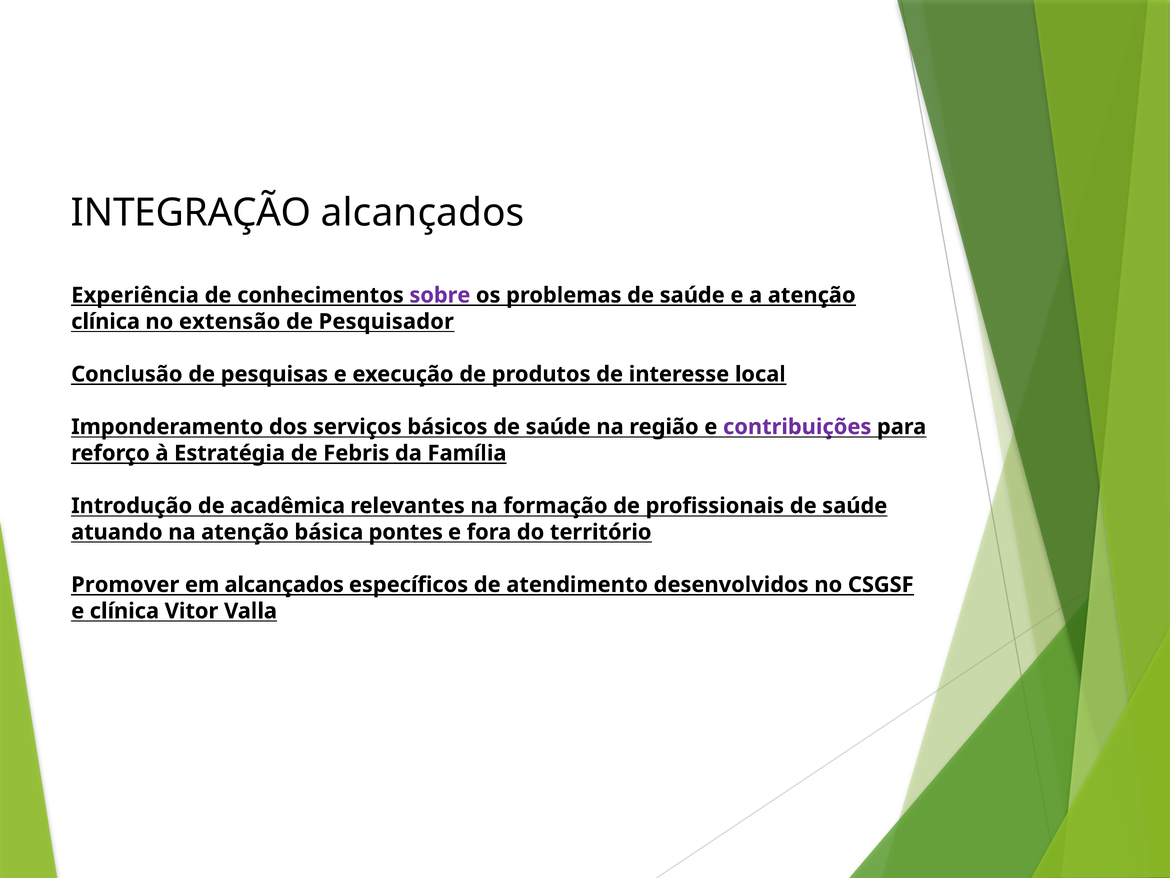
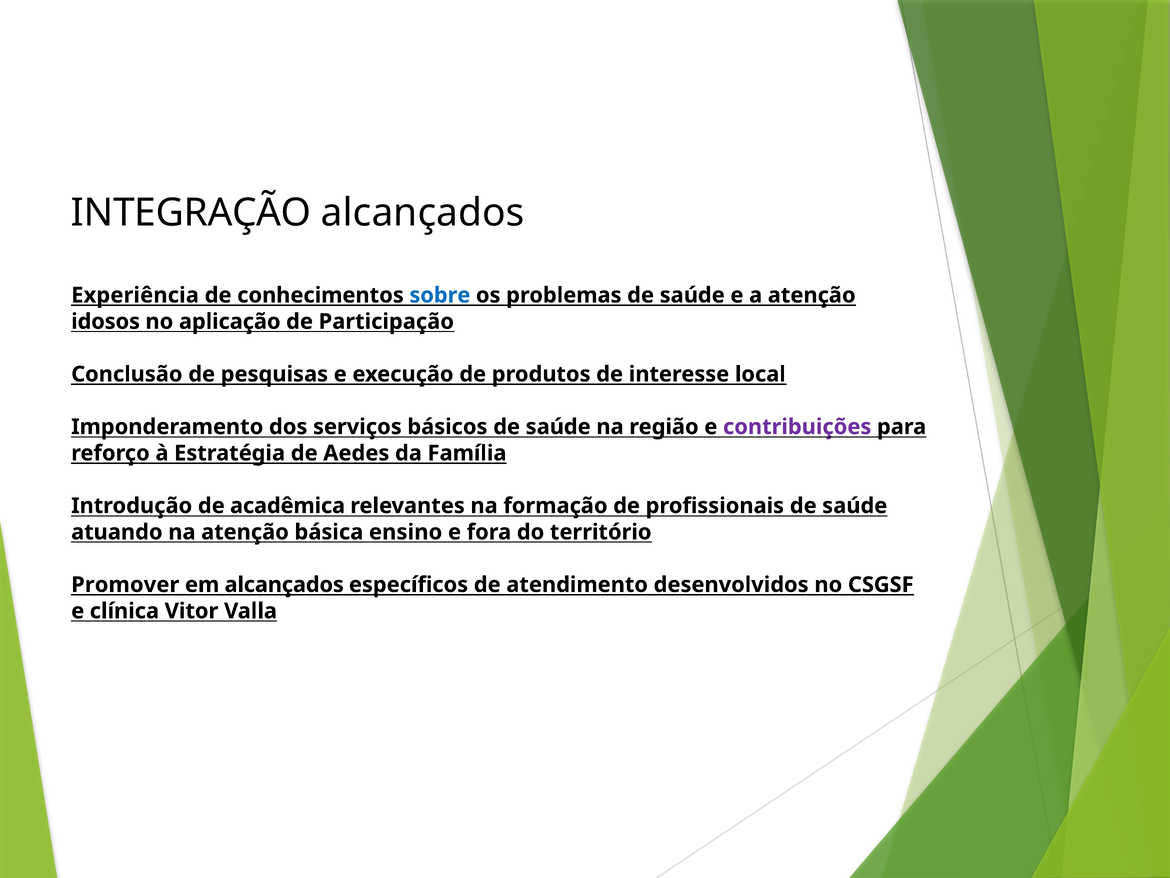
sobre colour: purple -> blue (440, 295)
clínica: clínica -> idosos (106, 321)
extensão: extensão -> aplicação (230, 321)
Pesquisador: Pesquisador -> Participação (386, 321)
Febris: Febris -> Aedes (356, 453)
pontes: pontes -> ensino (406, 532)
